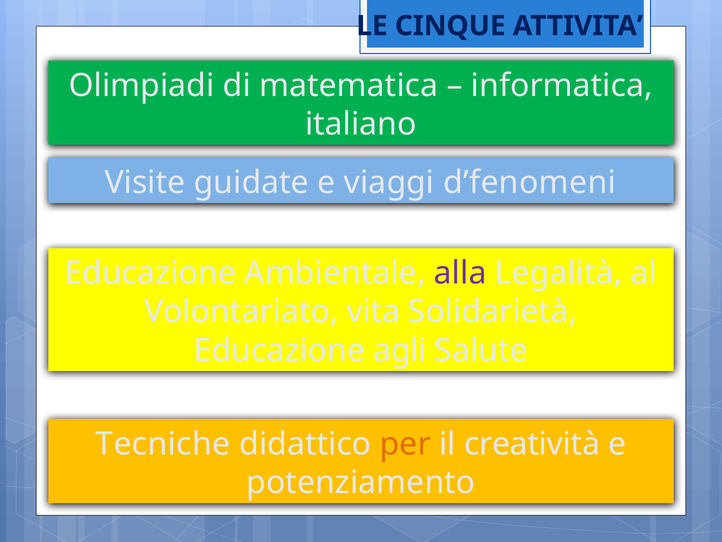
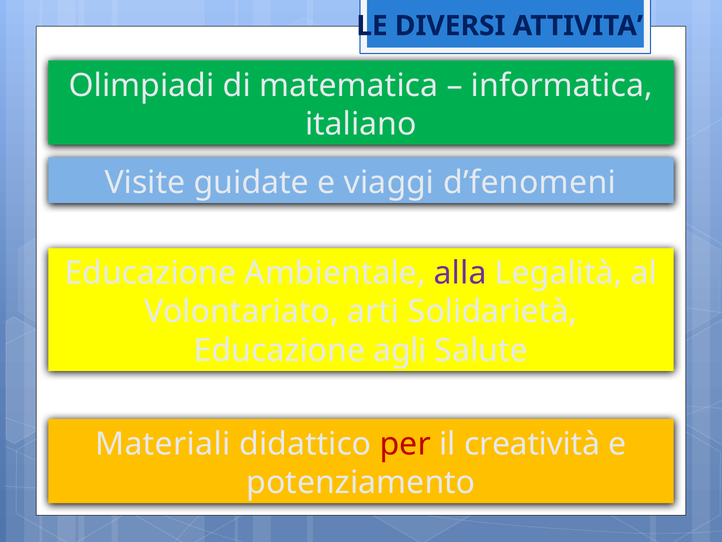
CINQUE: CINQUE -> DIVERSI (450, 26)
vita: vita -> arti (373, 312)
Tecniche: Tecniche -> Materiali (163, 444)
per colour: orange -> red (405, 444)
